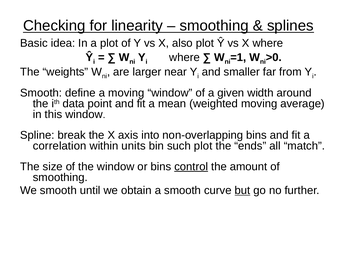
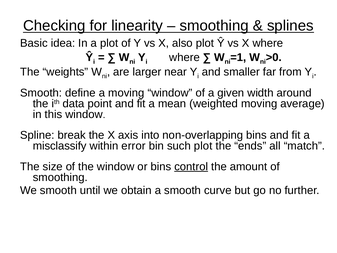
correlation: correlation -> misclassify (60, 146)
units: units -> error (134, 146)
but underline: present -> none (242, 190)
